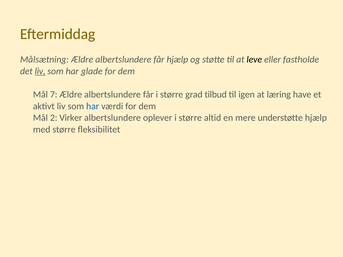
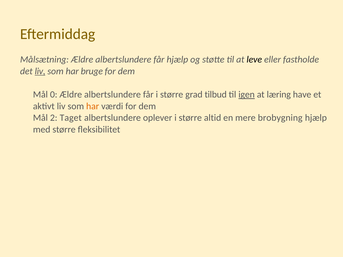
glade: glade -> bruge (92, 71)
7: 7 -> 0 (54, 95)
igen underline: none -> present (247, 95)
har colour: blue -> orange (93, 106)
Virker: Virker -> Taget (71, 118)
understøtte: understøtte -> brobygning (280, 118)
